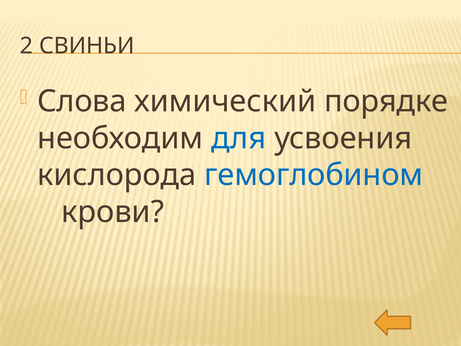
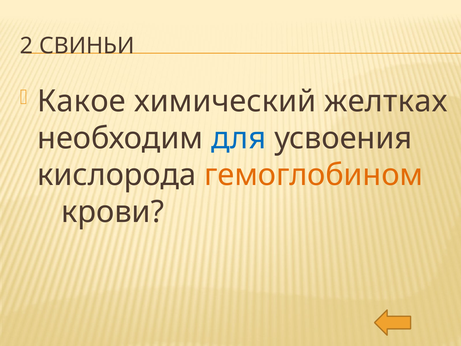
Слова: Слова -> Какое (82, 101)
порядке: порядке -> желтках (386, 101)
гемоглобином colour: blue -> orange (314, 175)
